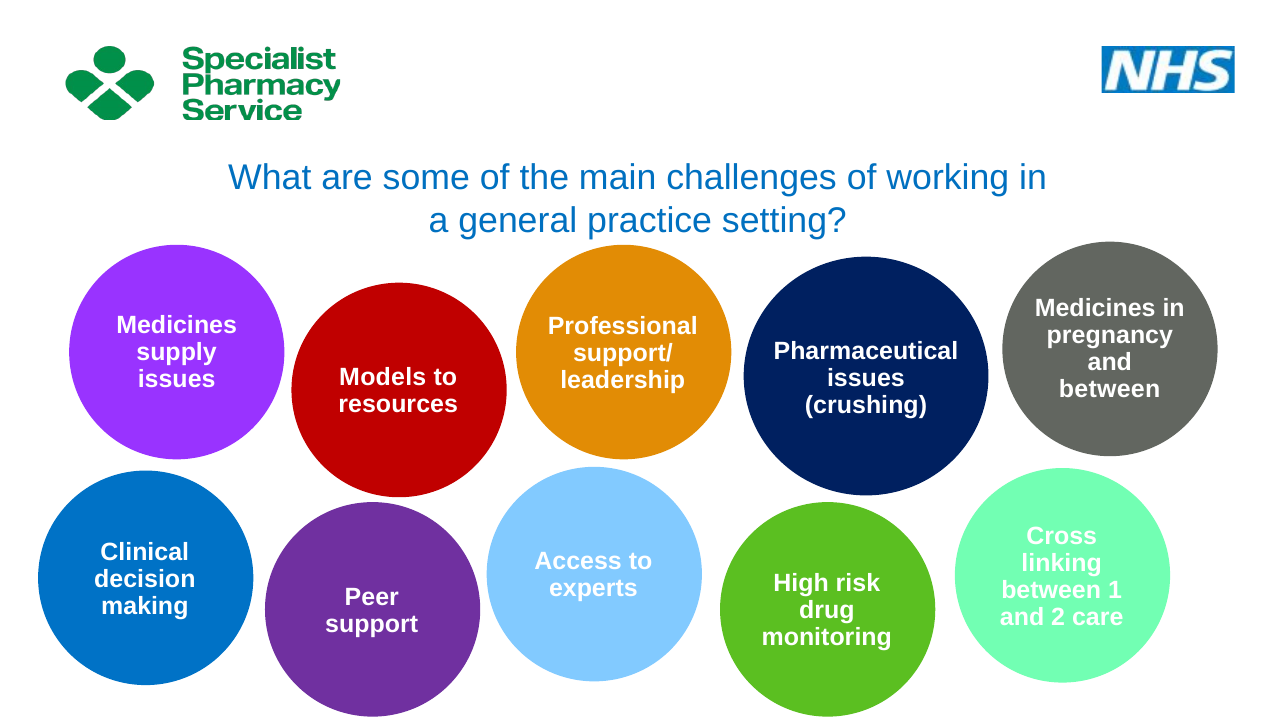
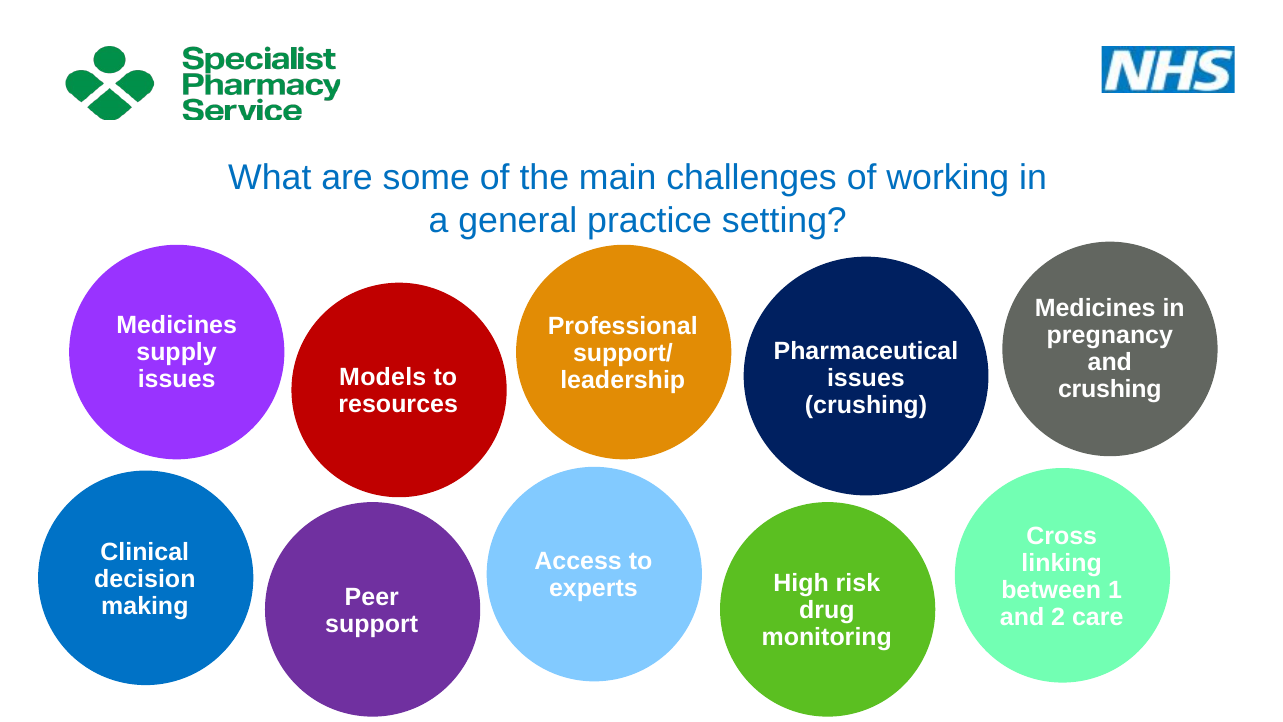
between: between -> crushing (1110, 389)
